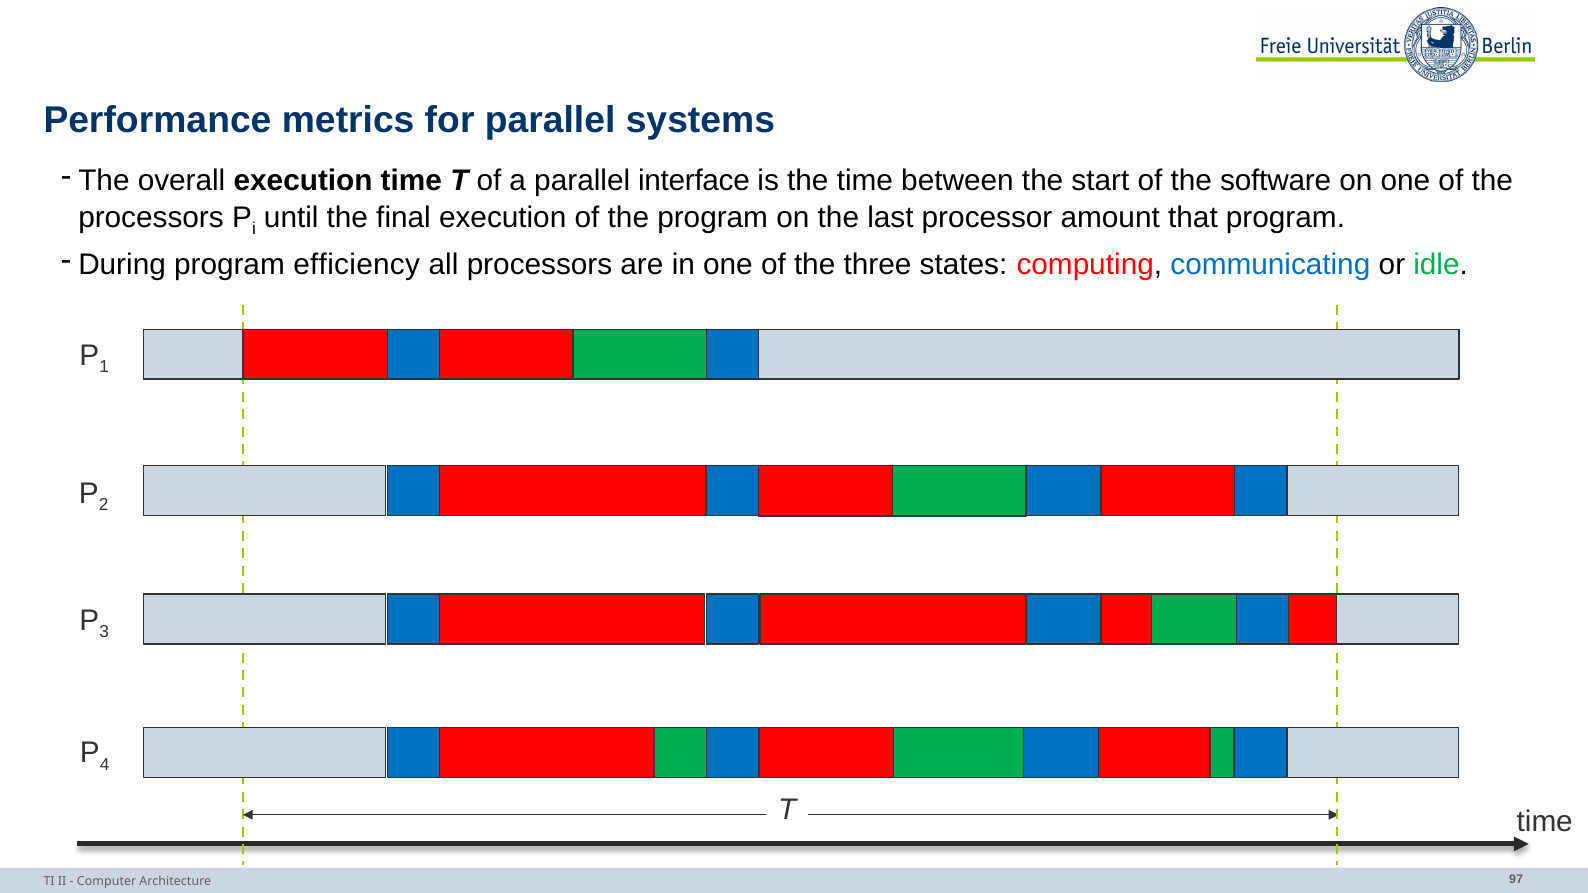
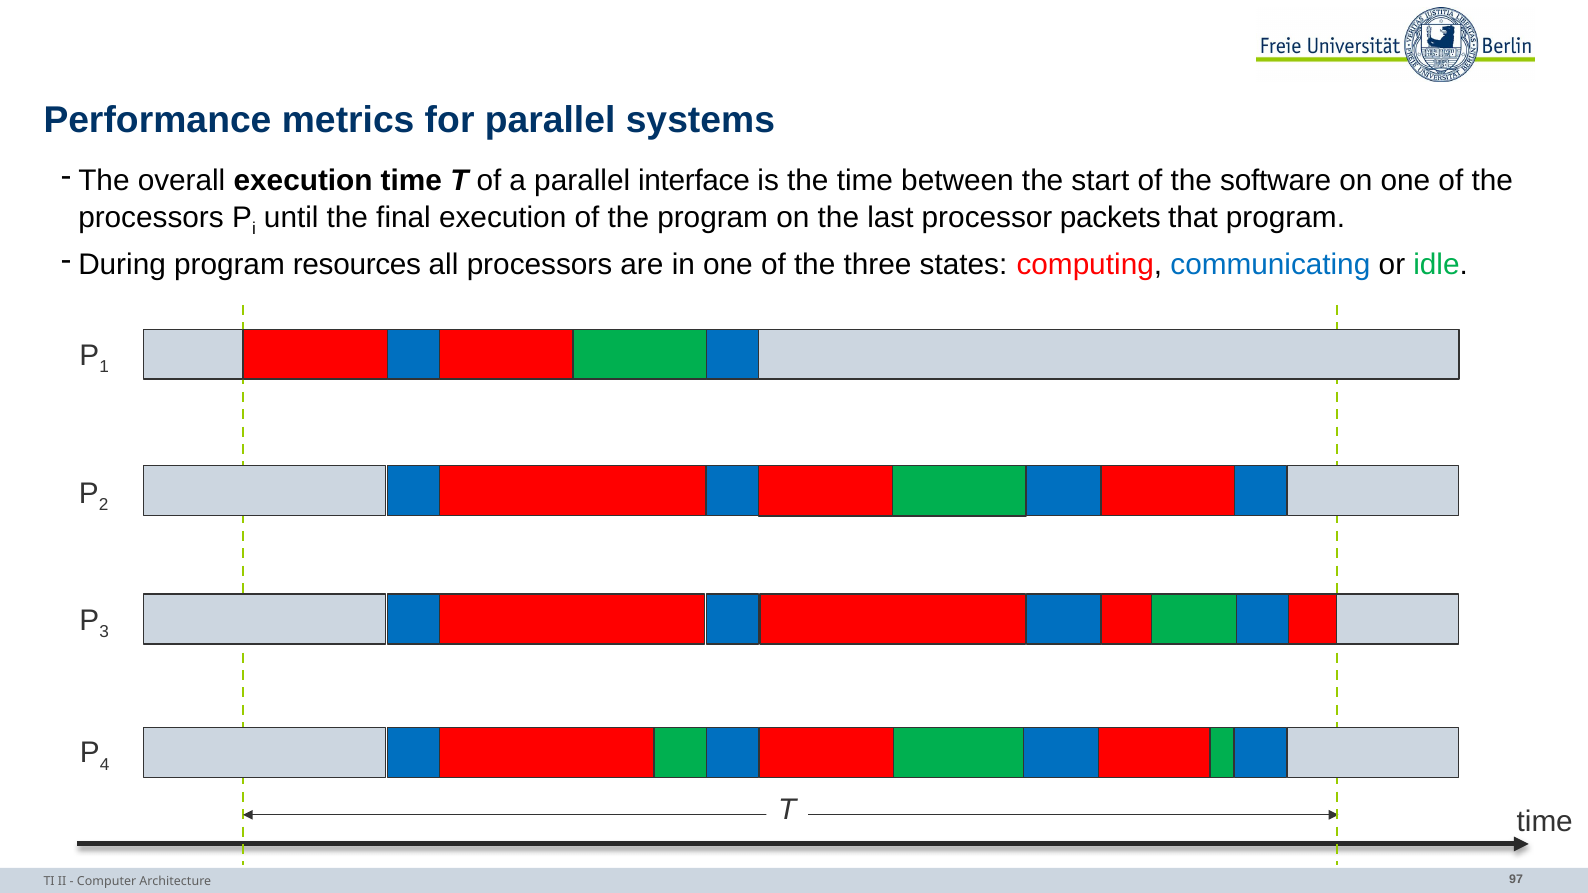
amount: amount -> packets (1110, 218)
efficiency: efficiency -> resources (357, 265)
